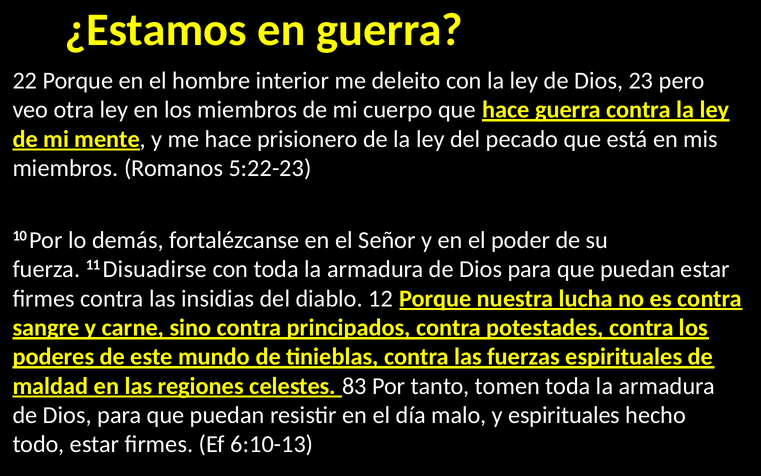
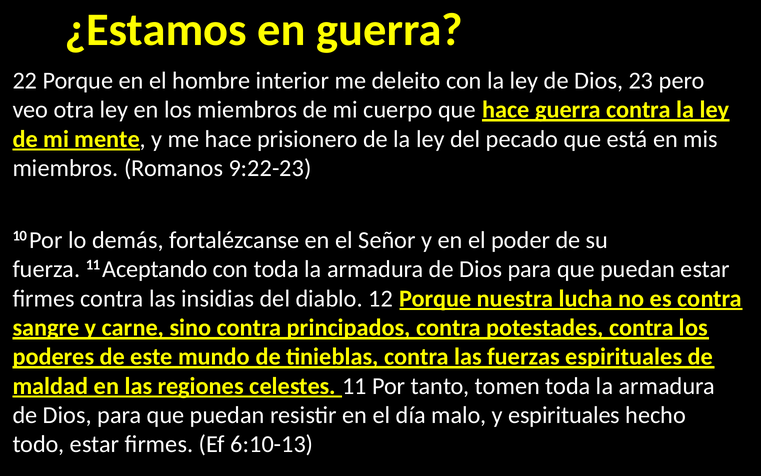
5:22-23: 5:22-23 -> 9:22-23 (270, 168)
Disuadirse: Disuadirse -> Aceptando (155, 269)
celestes 83: 83 -> 11 (354, 386)
